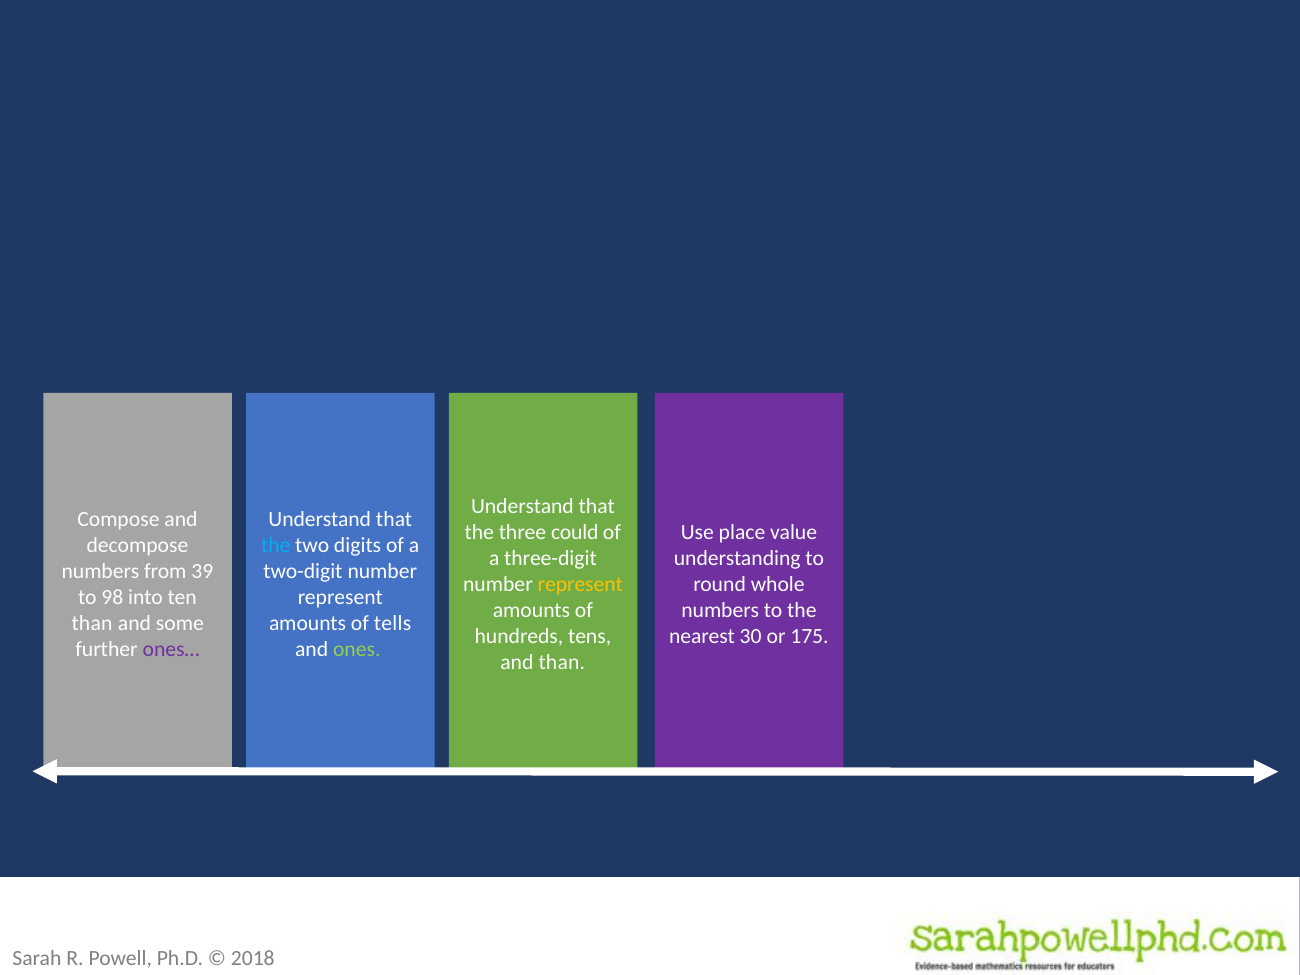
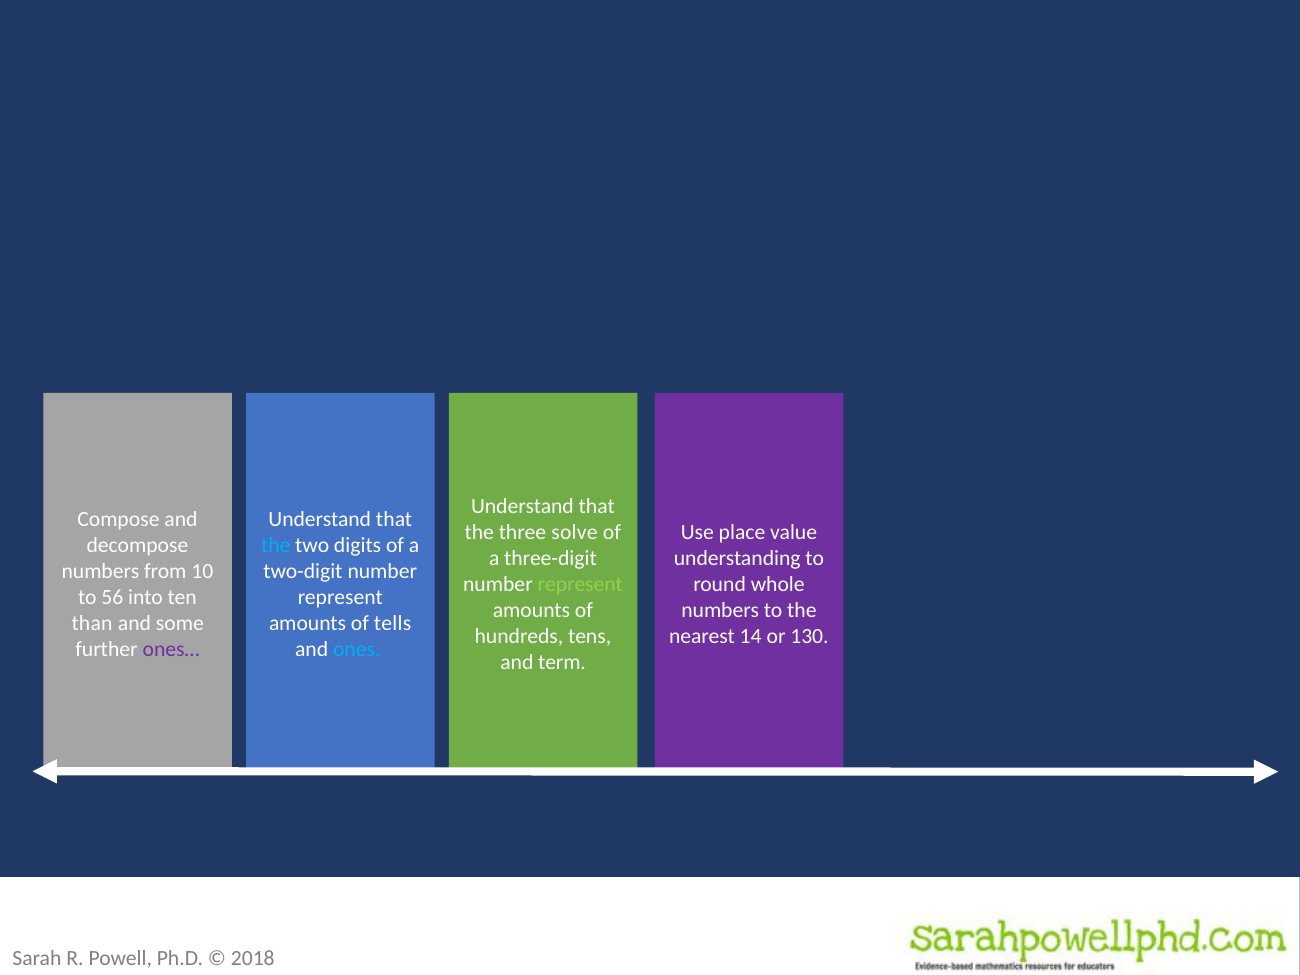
could: could -> solve (575, 532)
39: 39 -> 10 (202, 571)
represent colour: yellow -> light green (580, 584)
98: 98 -> 56 (112, 597)
30: 30 -> 14 (751, 636)
175: 175 -> 130 (809, 636)
ones colour: light green -> light blue (357, 649)
and than: than -> term (562, 662)
